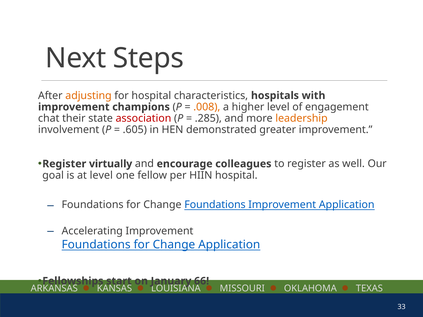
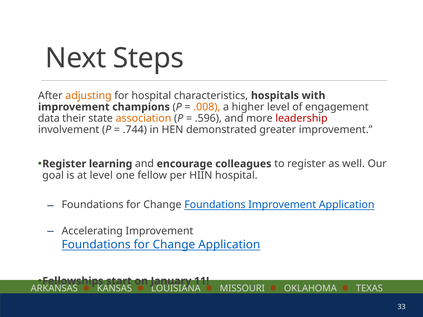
chat: chat -> data (49, 118)
association colour: red -> orange (143, 118)
.285: .285 -> .596 (208, 118)
leadership colour: orange -> red (301, 118)
.605: .605 -> .744 (135, 130)
virtually: virtually -> learning (111, 164)
66: 66 -> 11 (202, 281)
